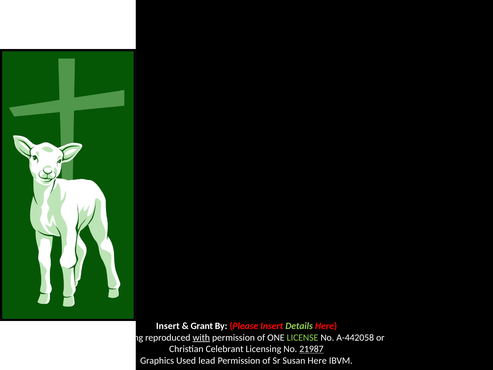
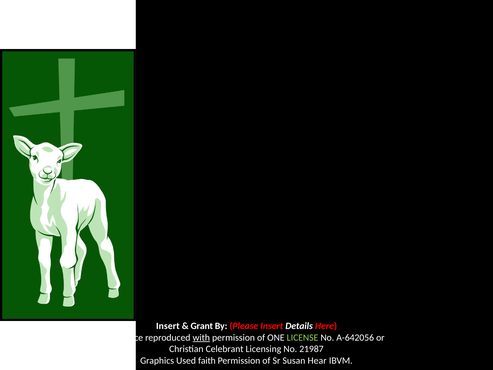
Details colour: light green -> white (299, 326)
loving: loving -> peace (132, 337)
A-442058: A-442058 -> A-642056 (355, 337)
21987 underline: present -> none (311, 349)
lead: lead -> faith (207, 360)
Susan Here: Here -> Hear (317, 360)
